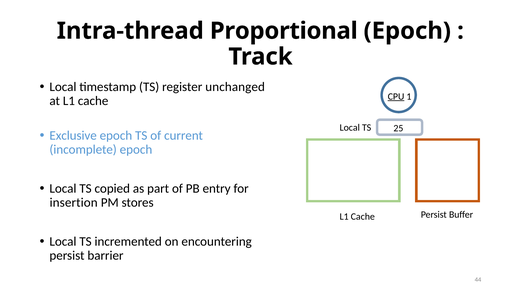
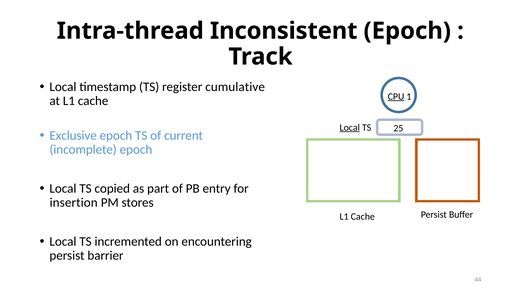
Proportional: Proportional -> Inconsistent (284, 31)
unchanged: unchanged -> cumulative (235, 87)
Local underline: none -> present (350, 128)
